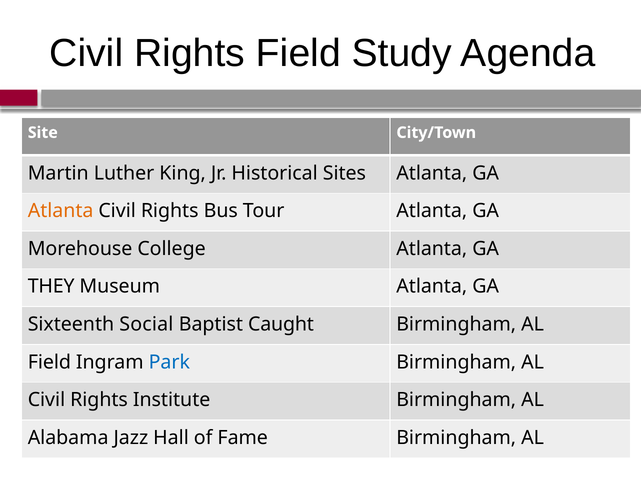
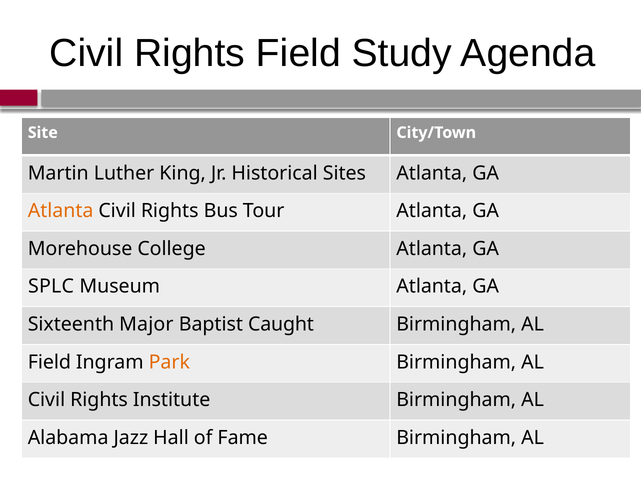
THEY: THEY -> SPLC (51, 286)
Social: Social -> Major (146, 324)
Park colour: blue -> orange (169, 362)
